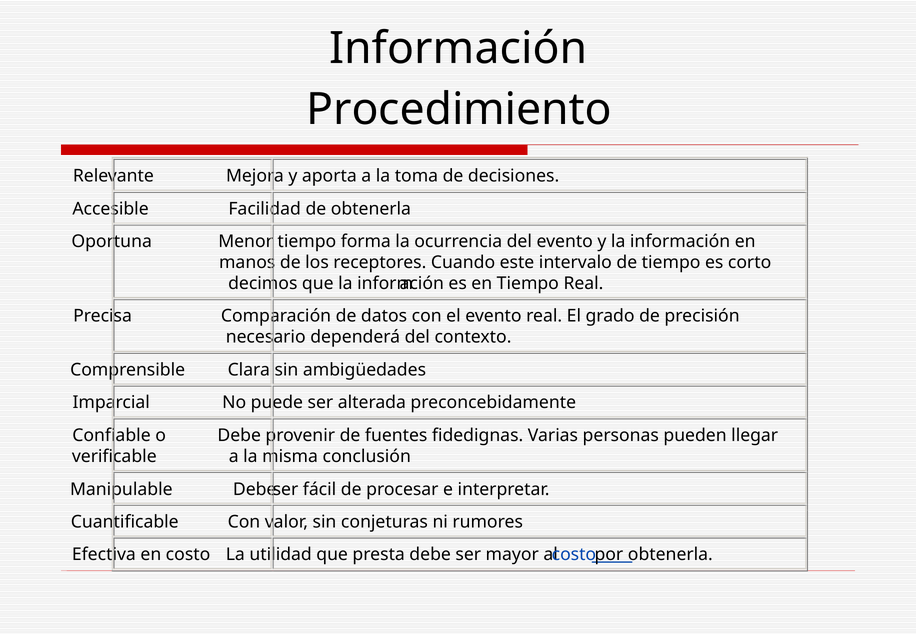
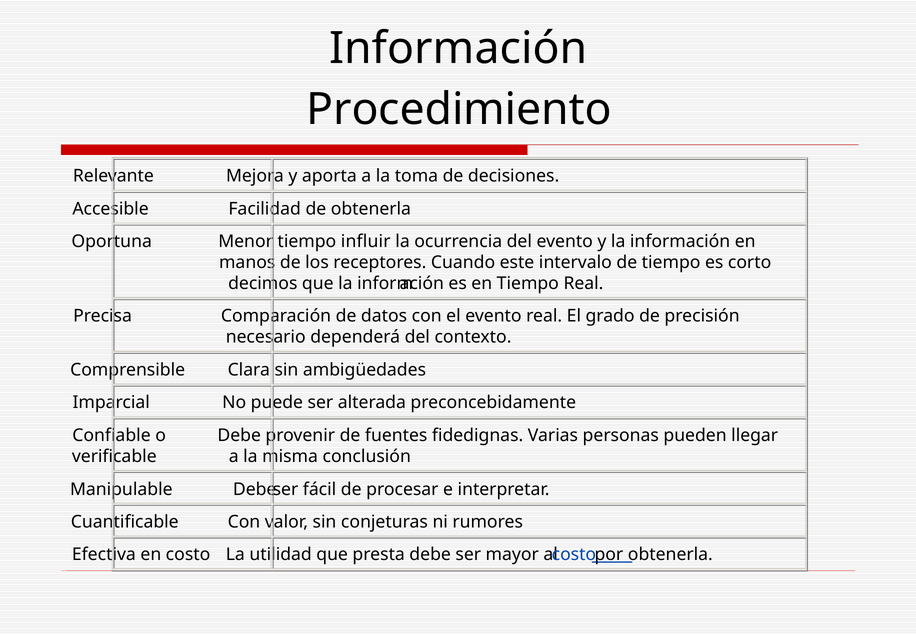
forma: forma -> influir (366, 242)
